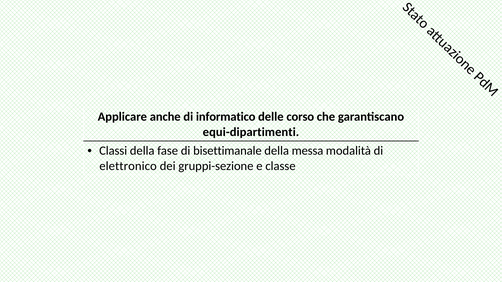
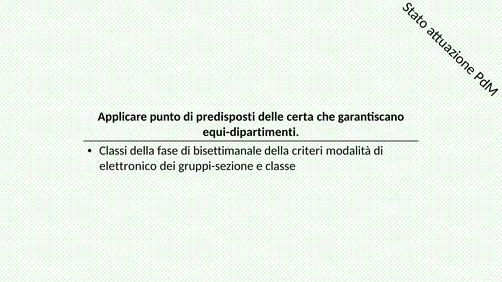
anche: anche -> punto (165, 117)
informatico: informatico -> predisposti (226, 117)
corso: corso -> certa (300, 117)
messa: messa -> criteri (307, 151)
